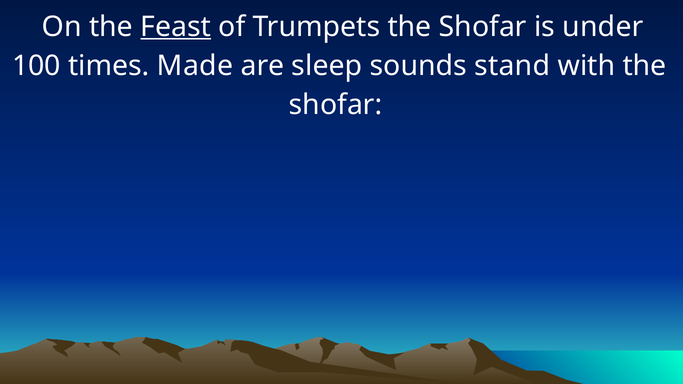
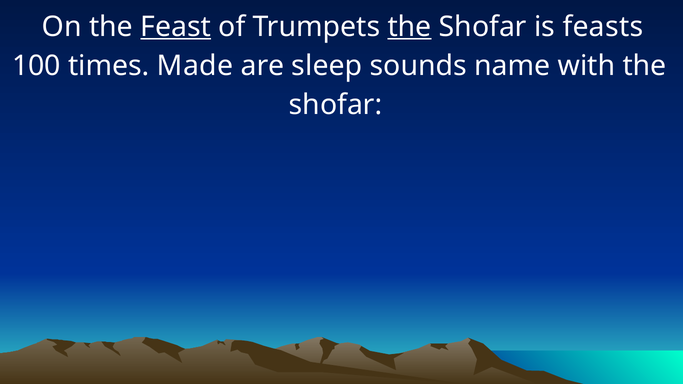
the underline: none -> present (410, 27)
under: under -> feasts (603, 27)
stand: stand -> name (512, 66)
